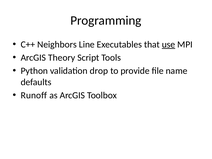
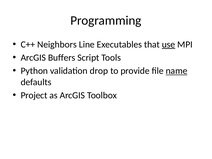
Theory: Theory -> Buffers (62, 58)
name underline: none -> present (177, 71)
Runoff: Runoff -> Project (34, 95)
